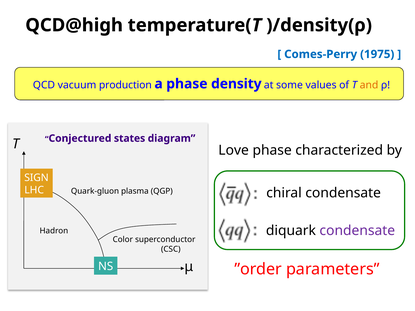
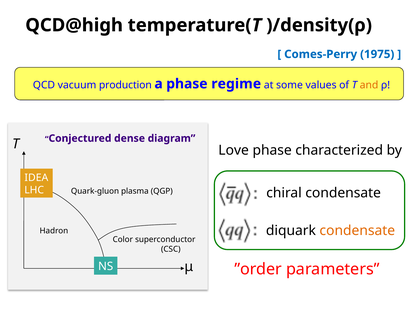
density: density -> regime (236, 84)
states: states -> dense (130, 138)
SIGN: SIGN -> IDEA (36, 178)
condensate colour: purple -> orange (357, 231)
